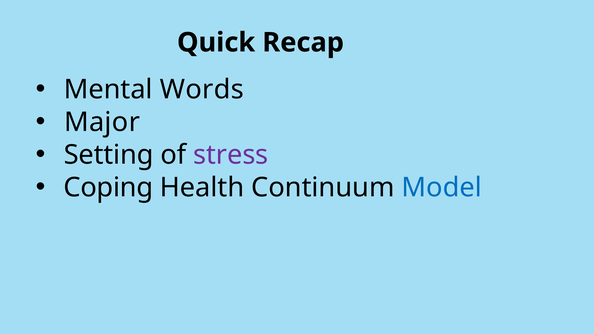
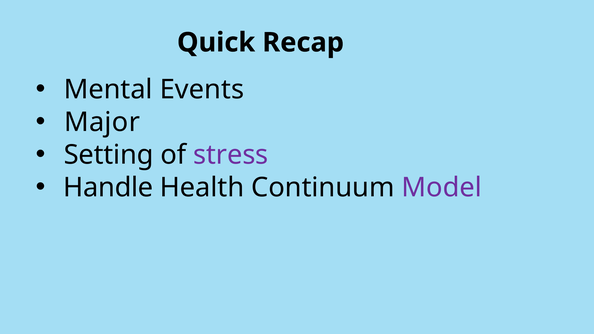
Words: Words -> Events (202, 90)
Coping: Coping -> Handle (108, 188)
Model colour: blue -> purple (442, 188)
